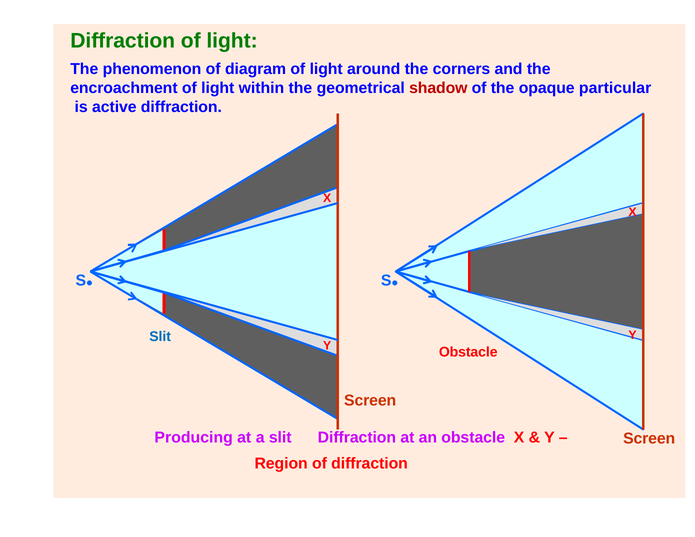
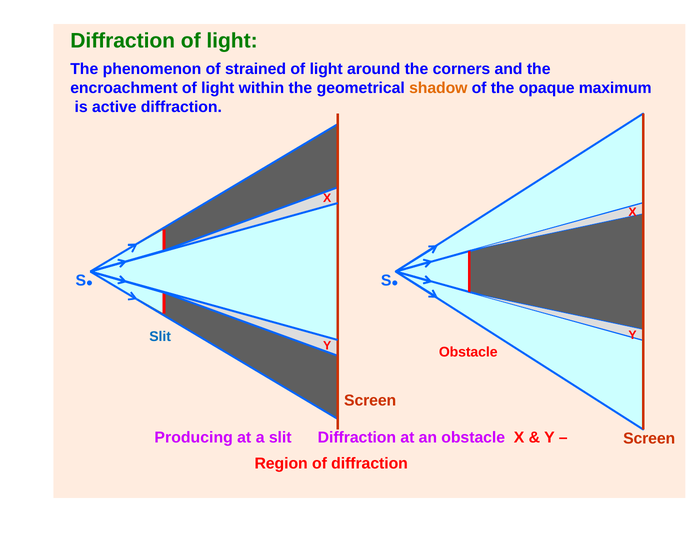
diagram: diagram -> strained (256, 69)
shadow colour: red -> orange (438, 88)
particular: particular -> maximum (615, 88)
